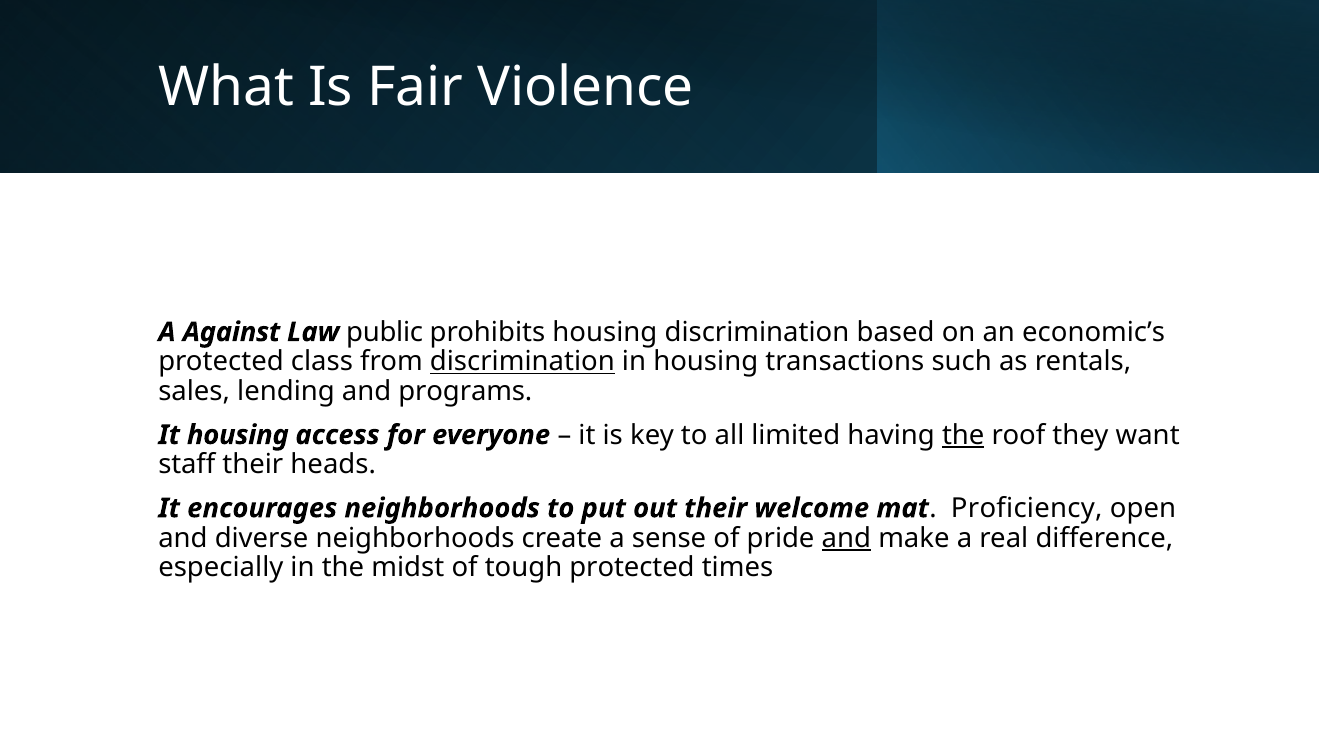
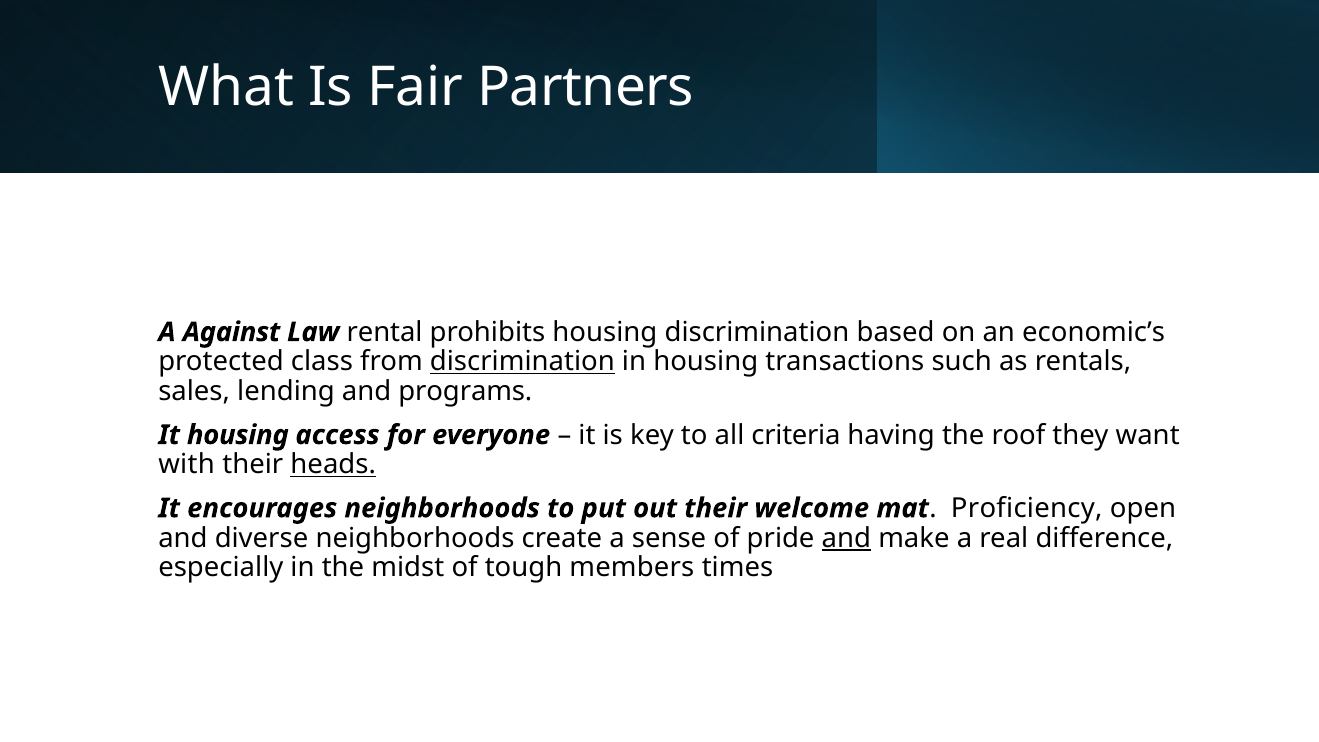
Violence: Violence -> Partners (586, 87)
public: public -> rental (385, 332)
limited: limited -> criteria (796, 435)
the underline: present -> none (963, 435)
staff: staff -> with (187, 465)
heads underline: none -> present (333, 465)
tough protected: protected -> members (632, 568)
